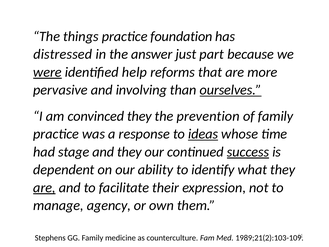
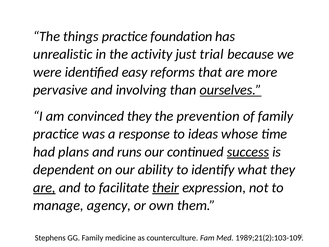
distressed: distressed -> unrealistic (63, 54)
answer: answer -> activity (152, 54)
part: part -> trial (212, 54)
were underline: present -> none (47, 72)
help: help -> easy (135, 72)
ideas underline: present -> none (203, 134)
stage: stage -> plans (74, 152)
and they: they -> runs (129, 152)
their underline: none -> present (166, 187)
